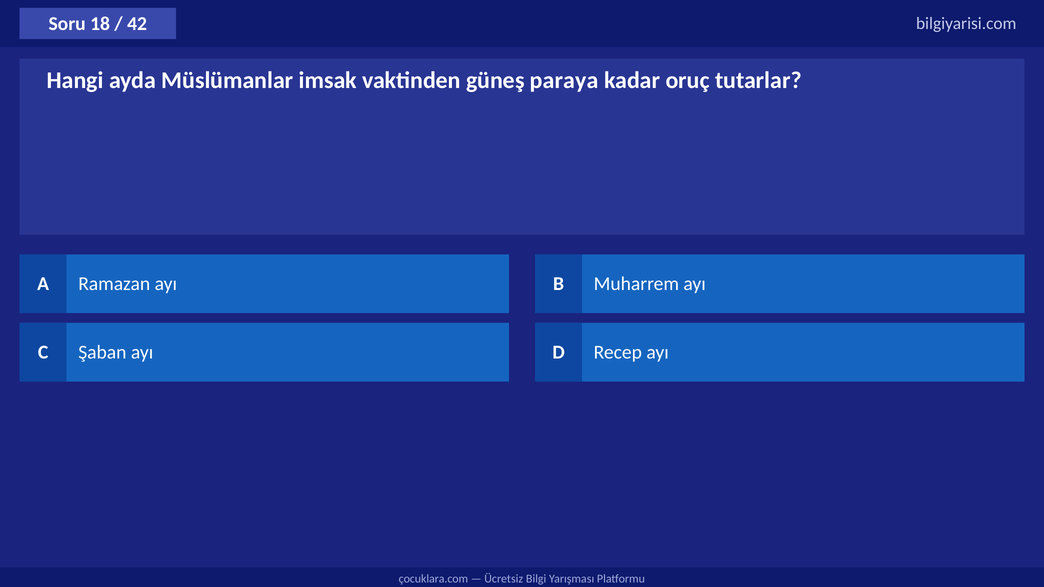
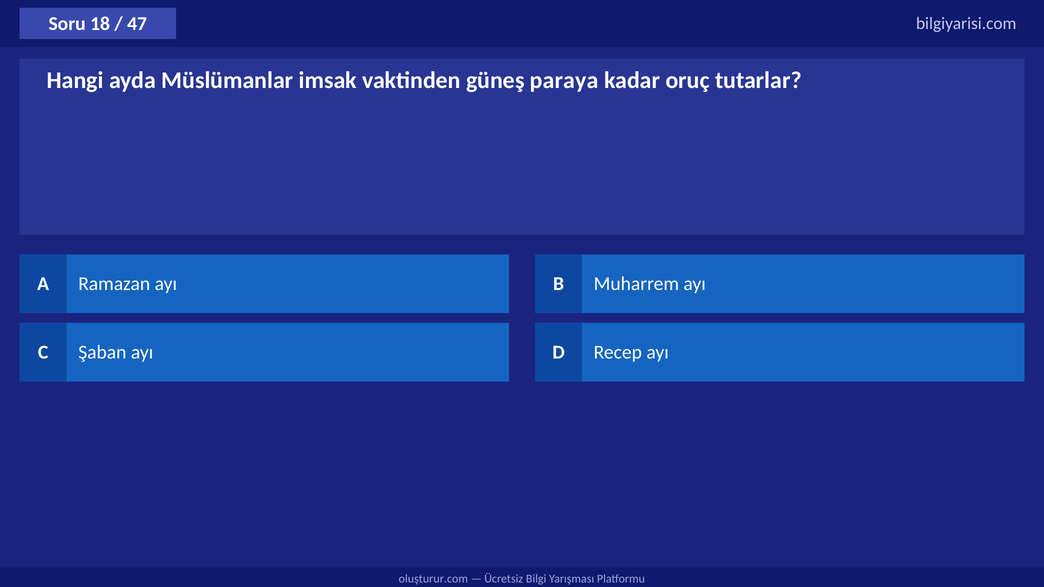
42: 42 -> 47 (137, 24)
çocuklara.com: çocuklara.com -> oluşturur.com (433, 579)
